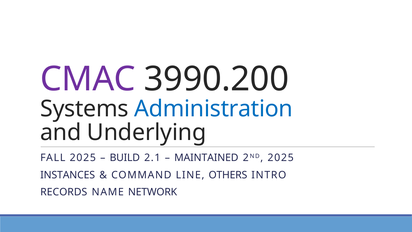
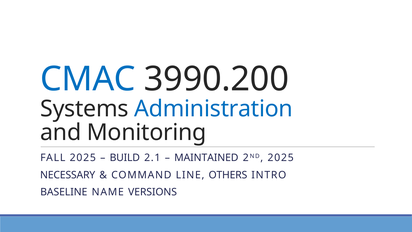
CMAC colour: purple -> blue (88, 79)
Underlying: Underlying -> Monitoring (147, 132)
INSTANCES: INSTANCES -> NECESSARY (68, 175)
RECORDS: RECORDS -> BASELINE (64, 192)
NETWORK: NETWORK -> VERSIONS (153, 192)
